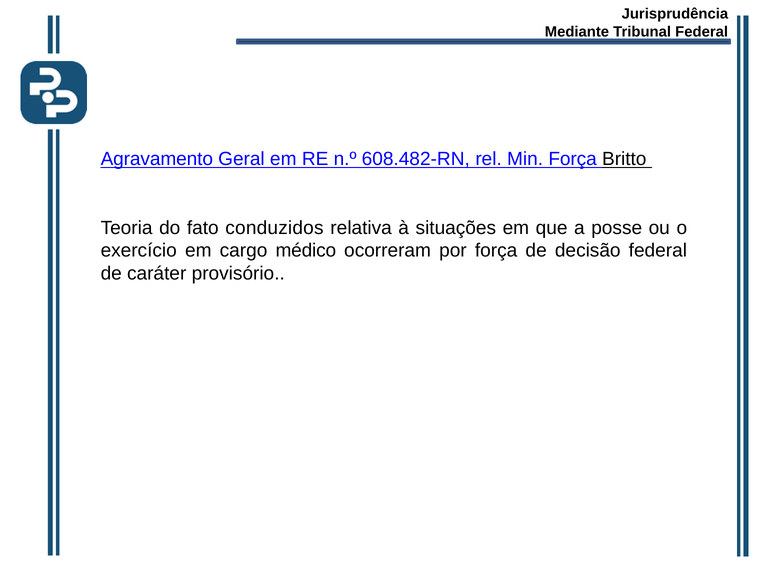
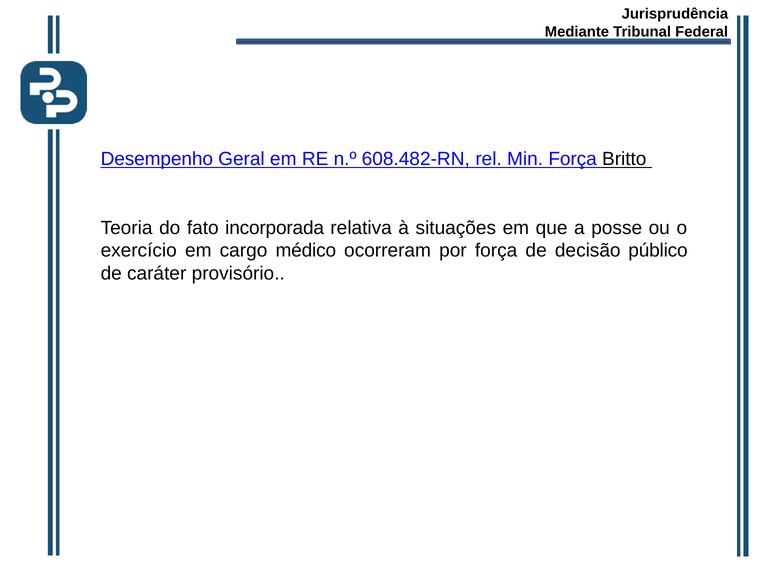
Agravamento: Agravamento -> Desempenho (157, 159)
conduzidos: conduzidos -> incorporada (275, 228)
decisão federal: federal -> público (658, 251)
